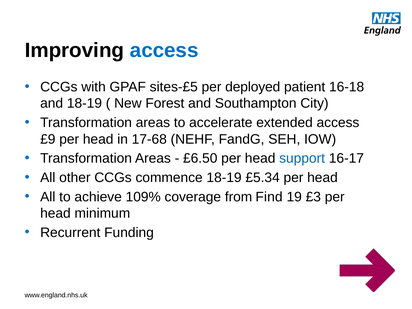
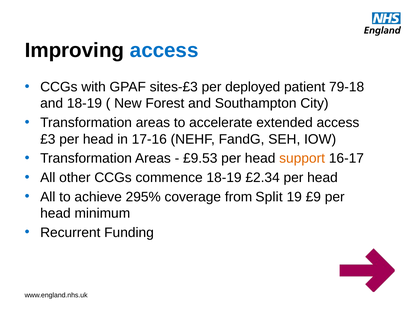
sites-£5: sites-£5 -> sites-£3 (174, 87)
16-18: 16-18 -> 79-18 (347, 87)
£9: £9 -> £3 (48, 139)
17-68: 17-68 -> 17-16 (149, 139)
£6.50: £6.50 -> £9.53 (200, 158)
support colour: blue -> orange (302, 158)
£5.34: £5.34 -> £2.34 (263, 178)
109%: 109% -> 295% (143, 197)
Find: Find -> Split (269, 197)
£3: £3 -> £9 (313, 197)
